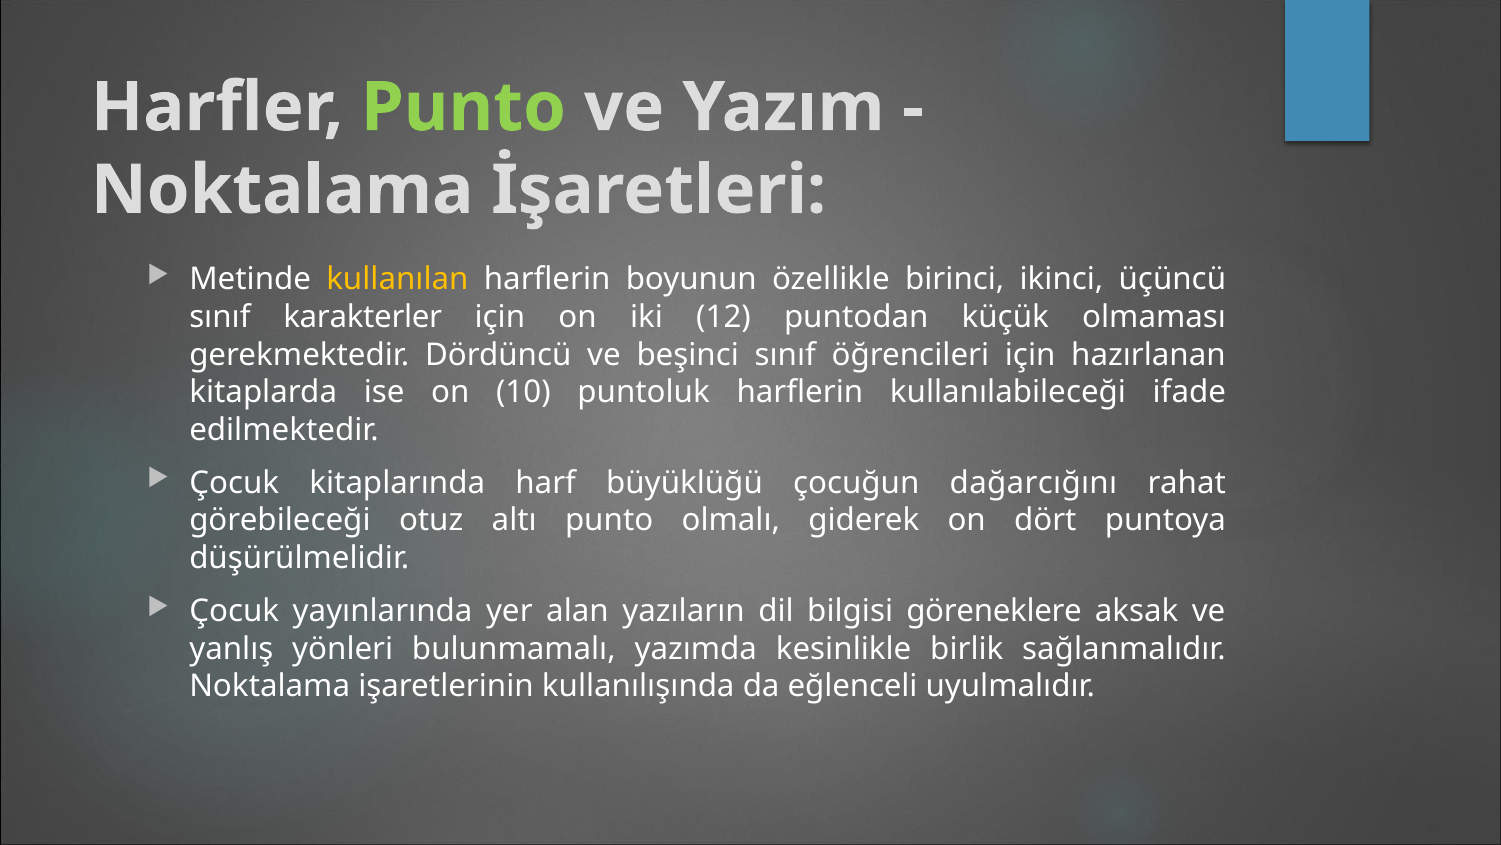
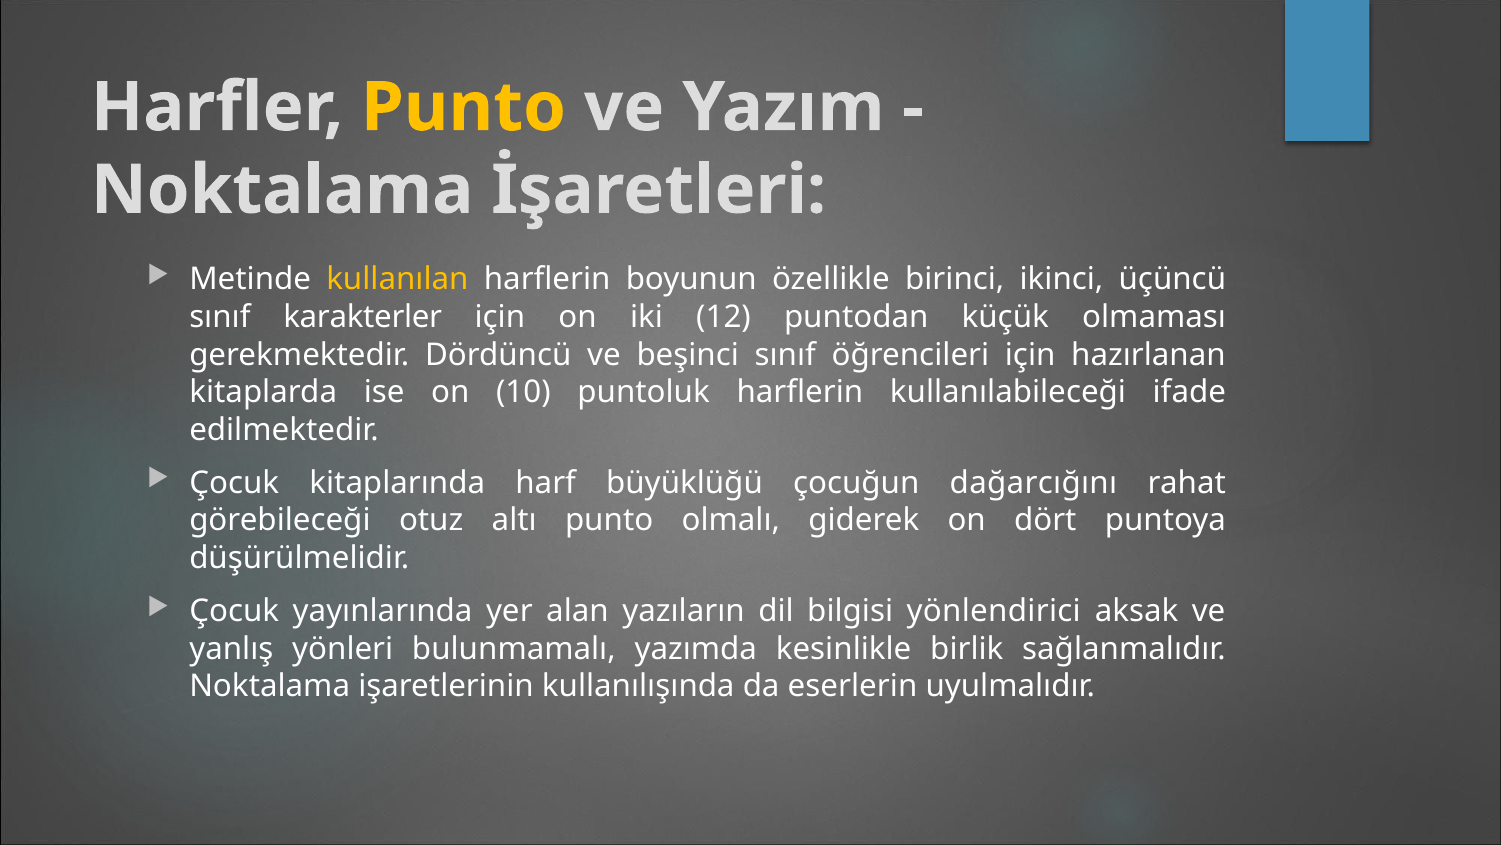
Punto colour: light green -> yellow (464, 107)
göreneklere: göreneklere -> yönlendirici (994, 611)
eğlenceli: eğlenceli -> eserlerin (853, 686)
